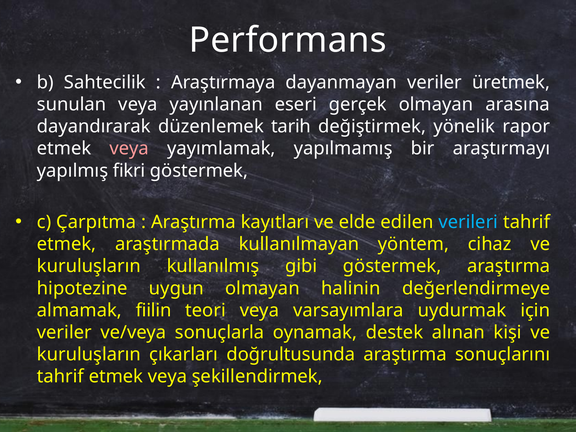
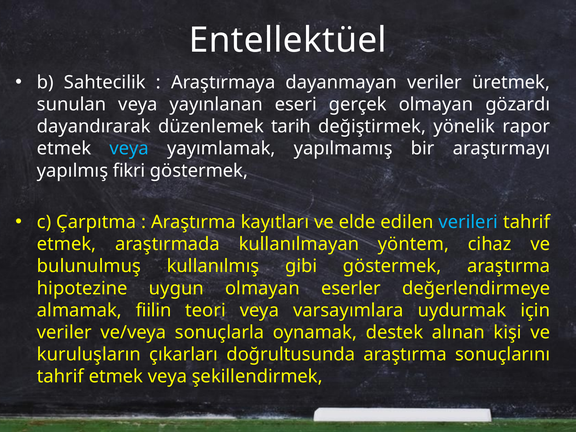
Performans: Performans -> Entellektüel (288, 40)
arasına: arasına -> gözardı (518, 104)
veya colour: pink -> light blue (129, 149)
kuruluşların: kuruluşların -> bulunulmuş (89, 266)
halinin: halinin -> eserler (351, 288)
